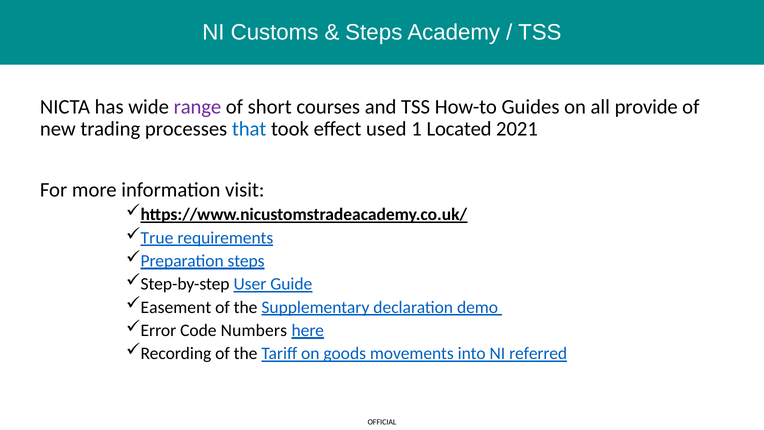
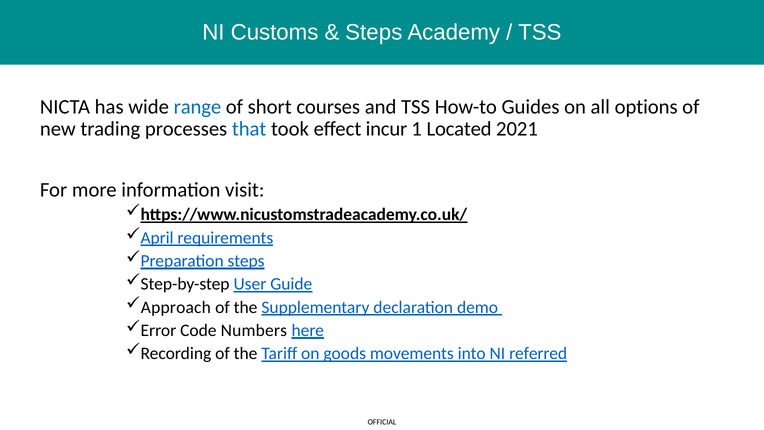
range colour: purple -> blue (197, 107)
provide: provide -> options (646, 107)
used: used -> incur (386, 129)
True: True -> April (157, 238)
Easement: Easement -> Approach (176, 307)
